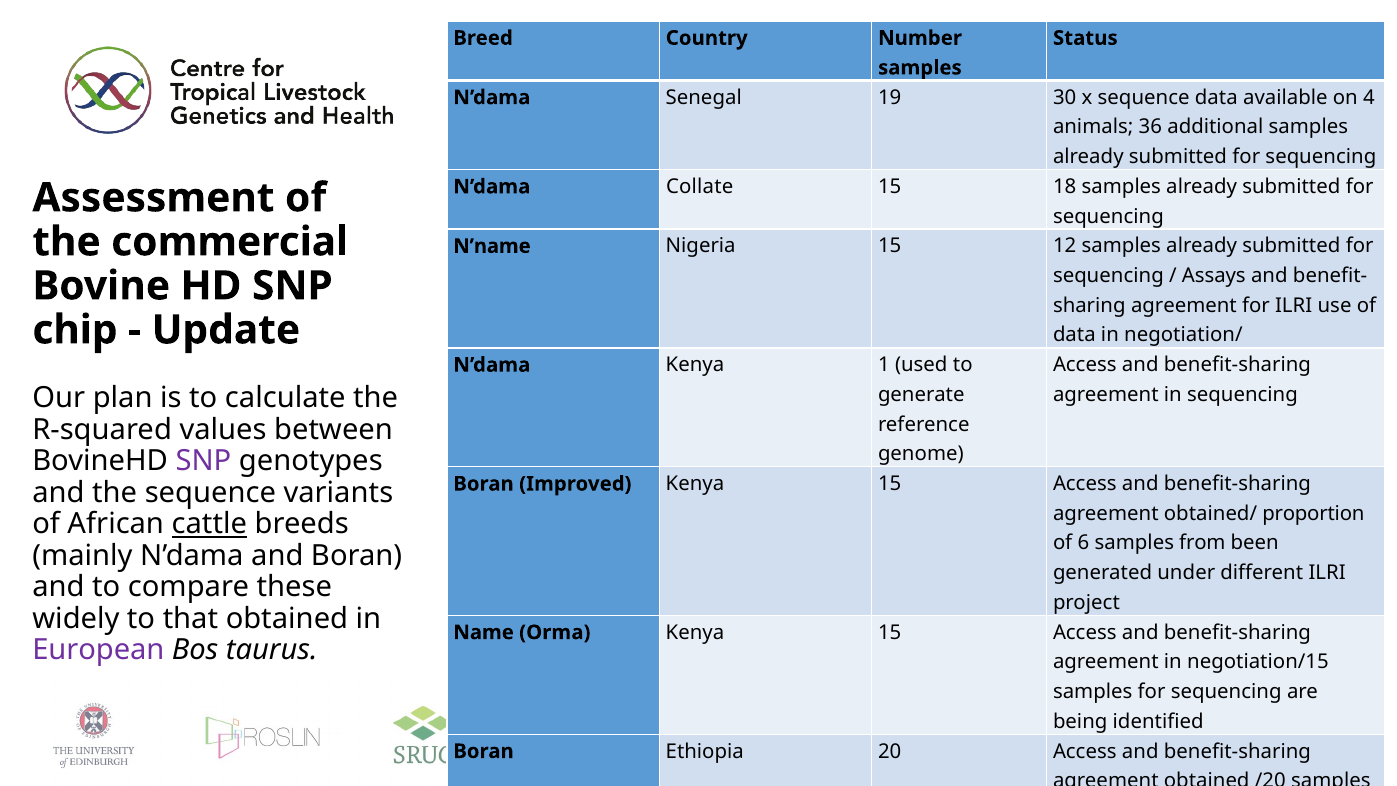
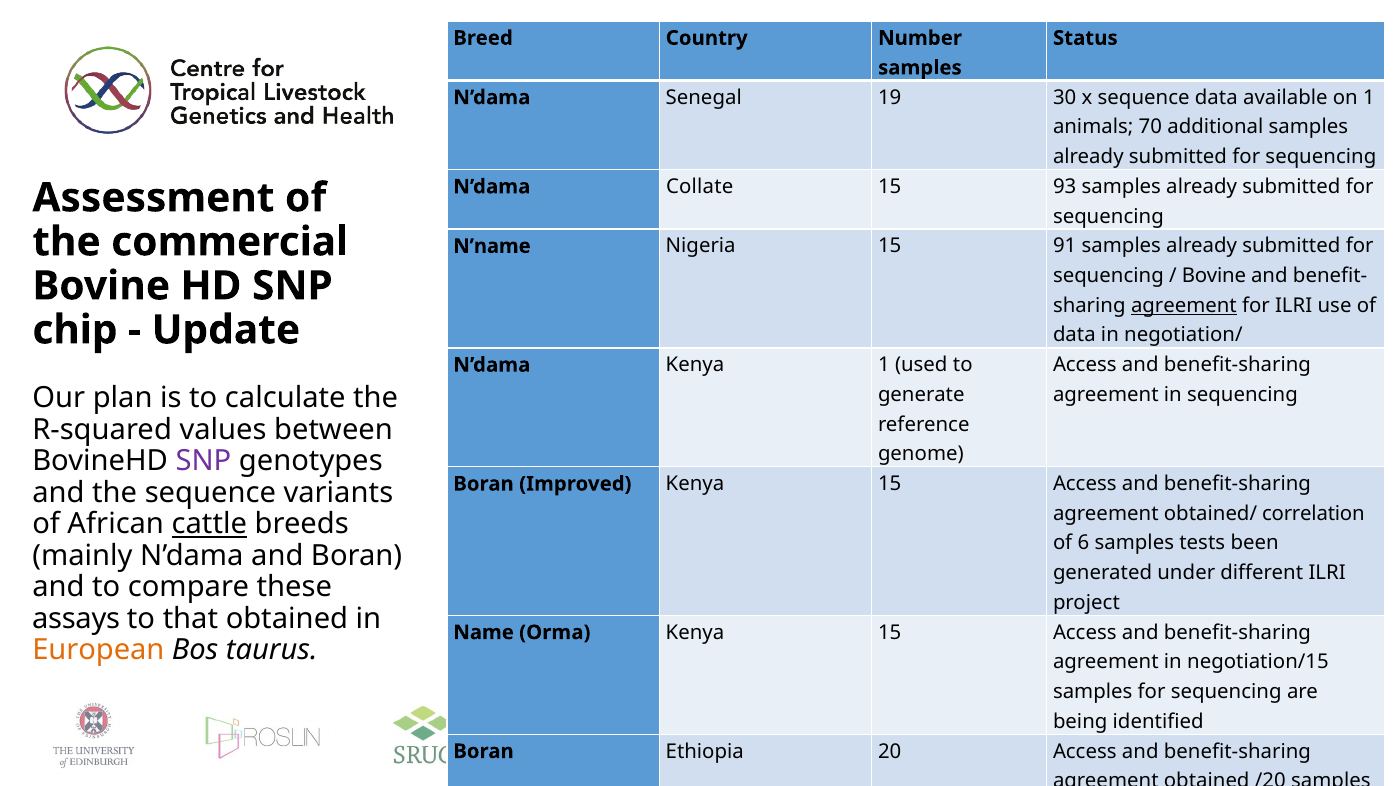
on 4: 4 -> 1 (1369, 97)
36: 36 -> 70 (1150, 127)
18: 18 -> 93 (1065, 187)
12: 12 -> 91 (1065, 246)
Assays: Assays -> Bovine (1214, 276)
agreement underline: none -> present (1184, 305)
proportion: proportion -> correlation (1313, 513)
from: from -> tests (1202, 543)
widely: widely -> assays (76, 618)
European colour: purple -> orange (98, 650)
